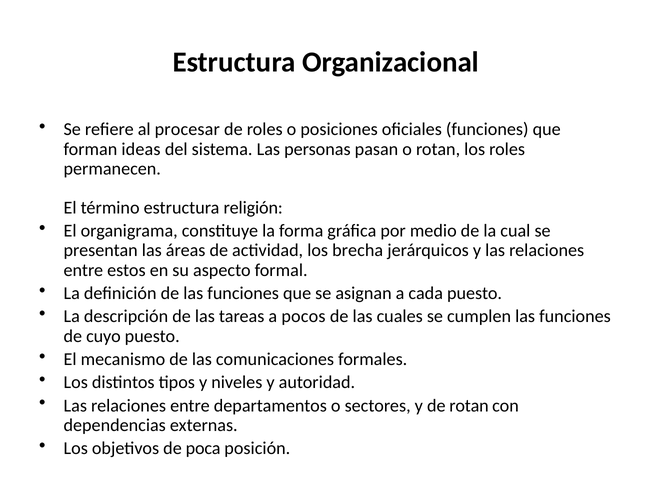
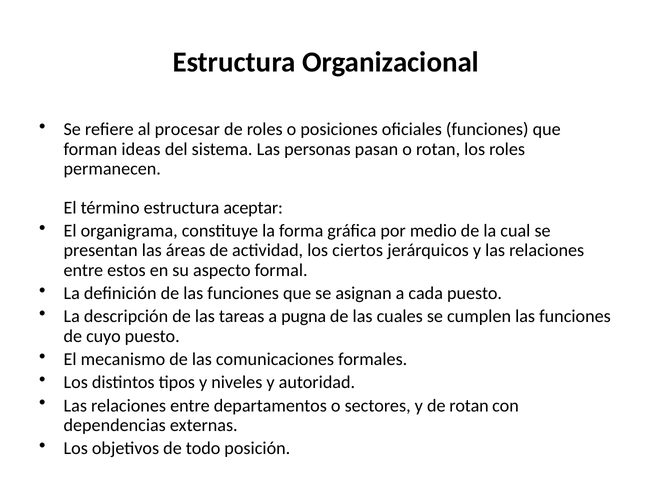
religión: religión -> aceptar (253, 208)
brecha: brecha -> ciertos (358, 251)
pocos: pocos -> pugna (304, 316)
poca: poca -> todo (203, 448)
